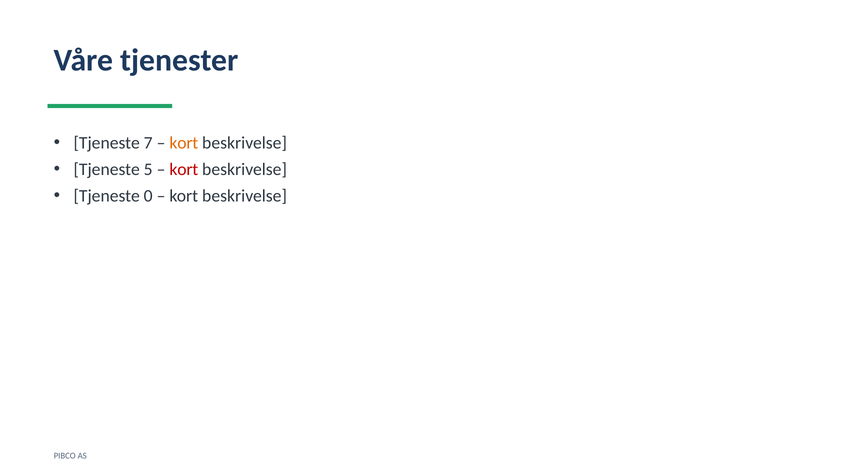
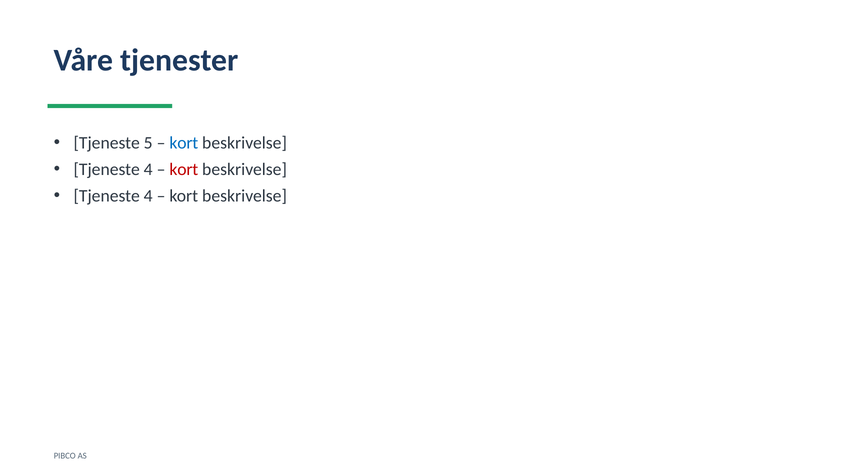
7: 7 -> 5 (148, 143)
kort colour: orange -> blue (184, 143)
5: 5 -> 4 (148, 170)
0: 0 -> 4 (148, 196)
